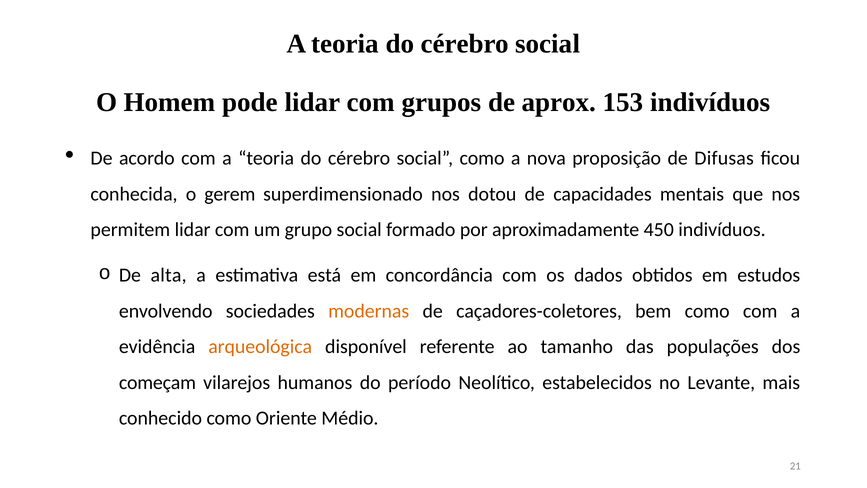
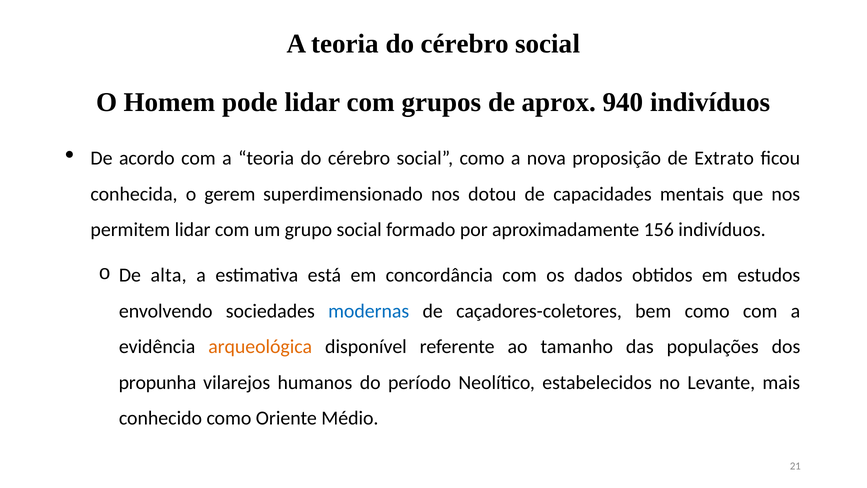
153: 153 -> 940 (623, 102)
Difusas: Difusas -> Extrato (724, 158)
450: 450 -> 156 (659, 230)
modernas colour: orange -> blue (369, 311)
começam: começam -> propunha (157, 382)
